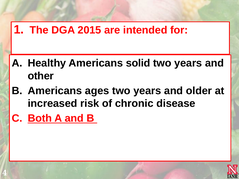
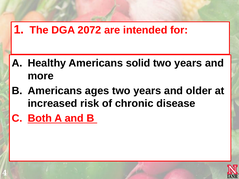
2015: 2015 -> 2072 (89, 30)
other: other -> more (41, 76)
